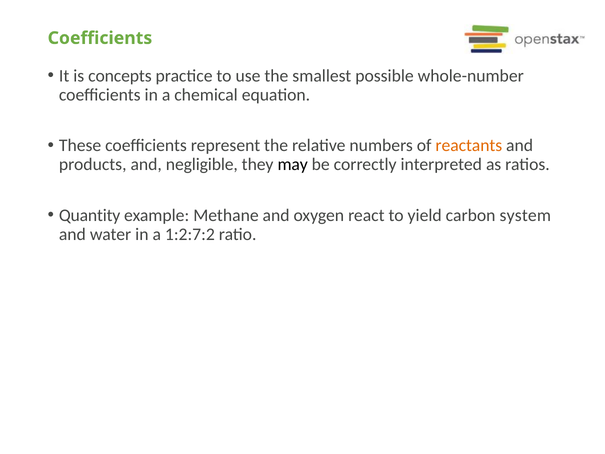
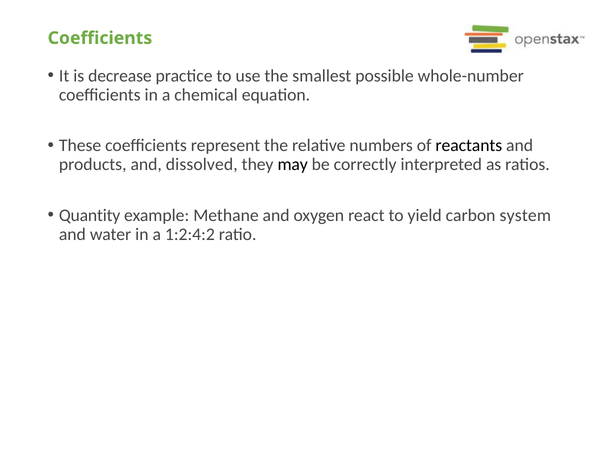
concepts: concepts -> decrease (120, 76)
reactants colour: orange -> black (469, 145)
negligible: negligible -> dissolved (202, 165)
1:2:7:2: 1:2:7:2 -> 1:2:4:2 (190, 234)
